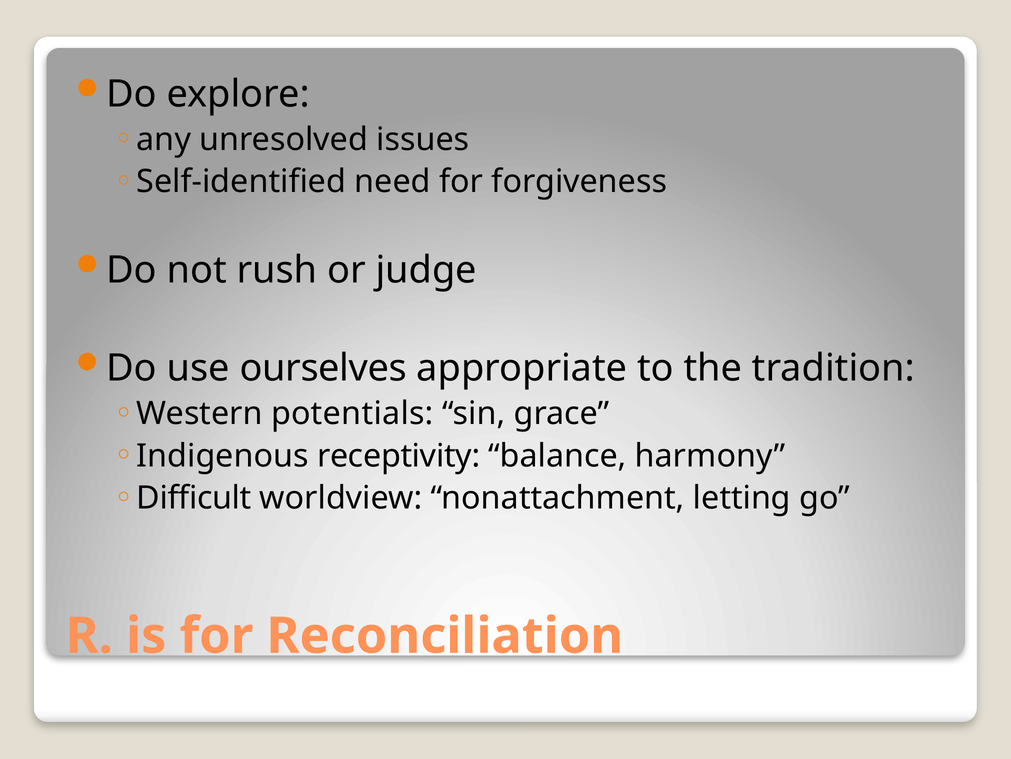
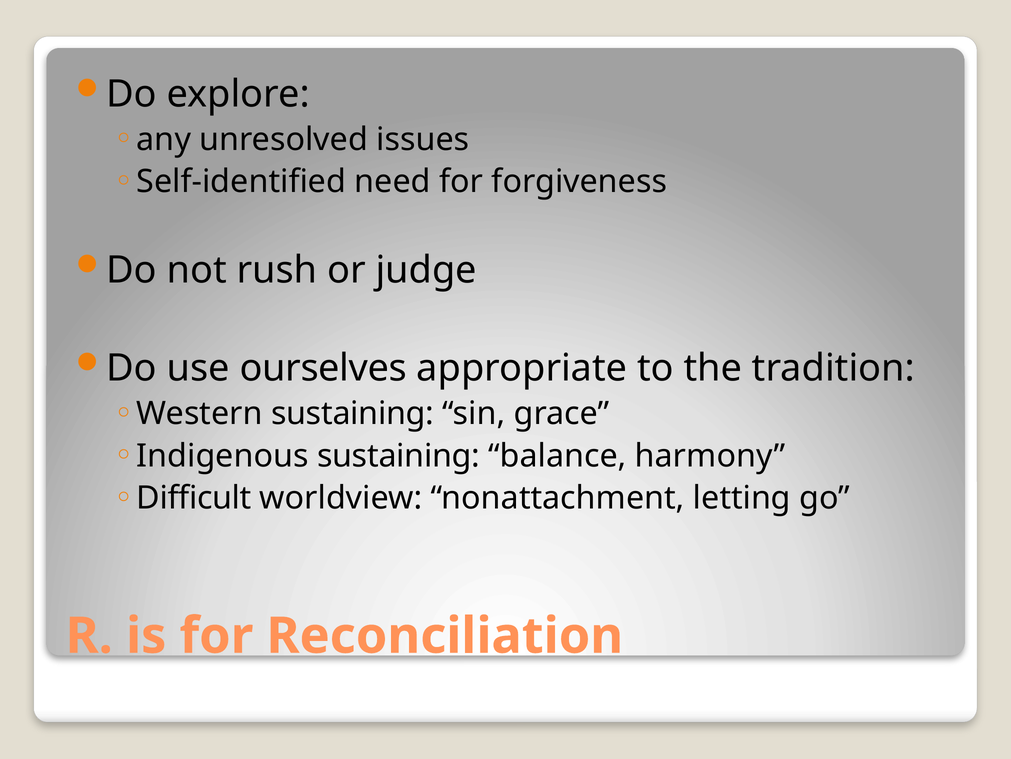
Western potentials: potentials -> sustaining (353, 413)
Indigenous receptivity: receptivity -> sustaining (399, 455)
